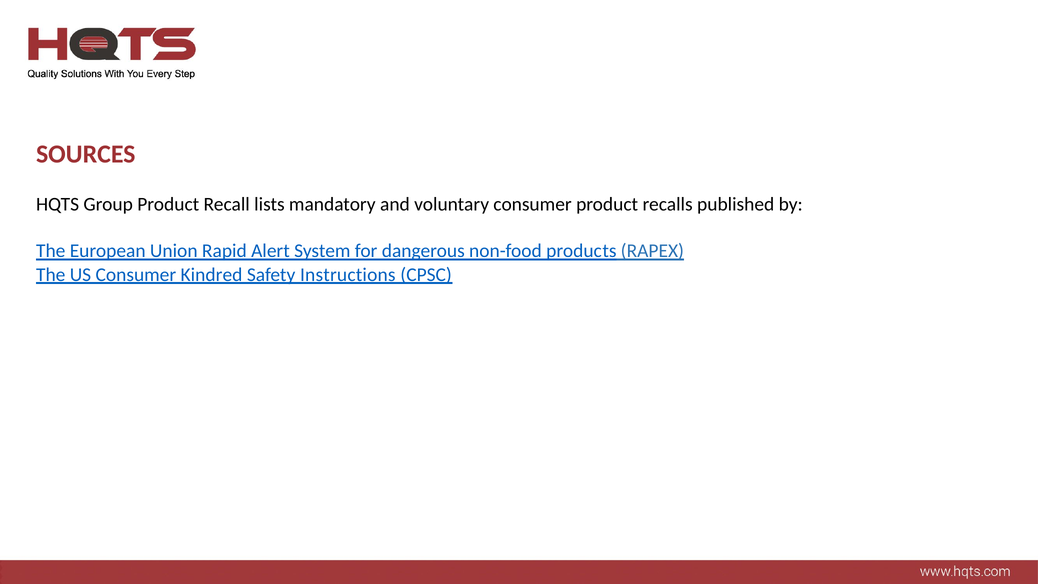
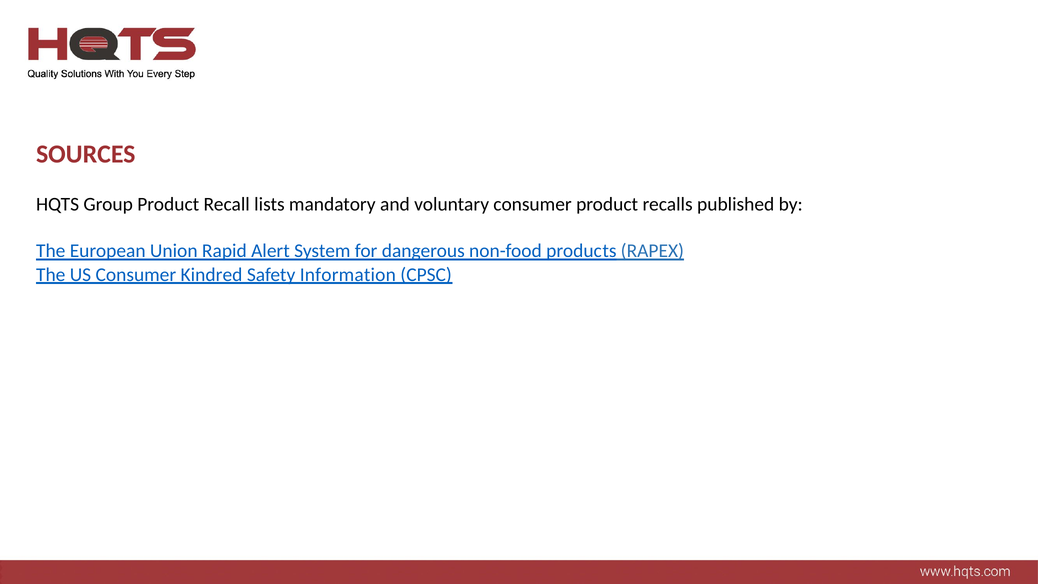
Instructions: Instructions -> Information (348, 275)
